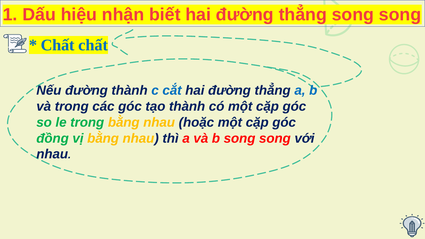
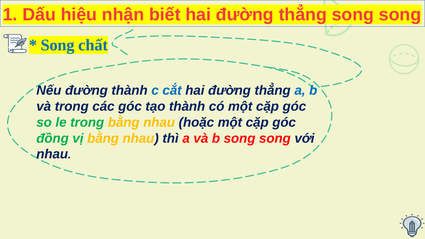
Chất: Chất -> Song (58, 45)
